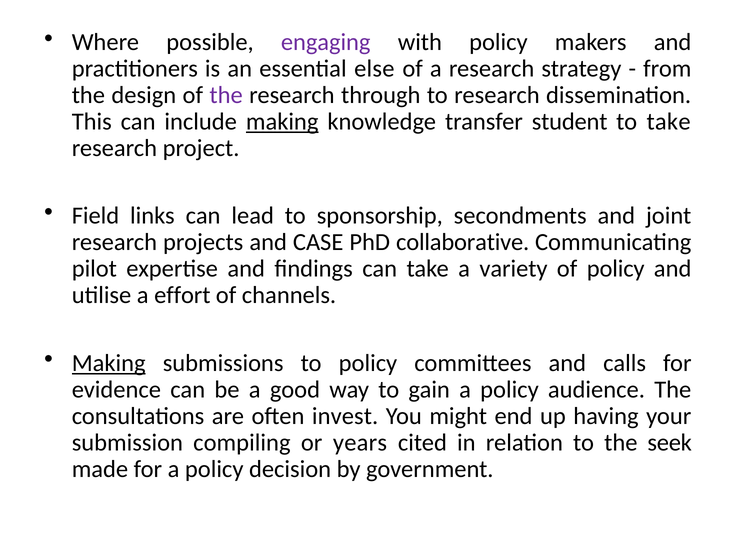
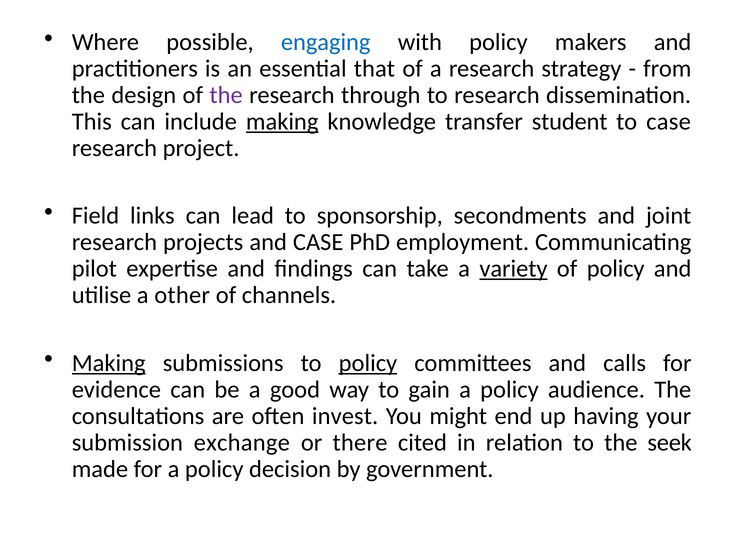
engaging colour: purple -> blue (326, 42)
else: else -> that (374, 69)
to take: take -> case (669, 122)
collaborative: collaborative -> employment (463, 242)
variety underline: none -> present (513, 269)
effort: effort -> other (182, 295)
policy underline: none -> present (368, 363)
compiling: compiling -> exchange (242, 442)
years: years -> there (360, 442)
